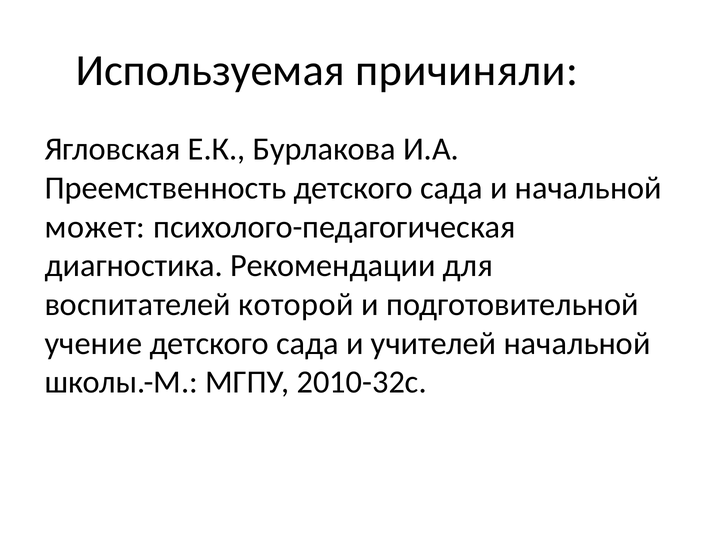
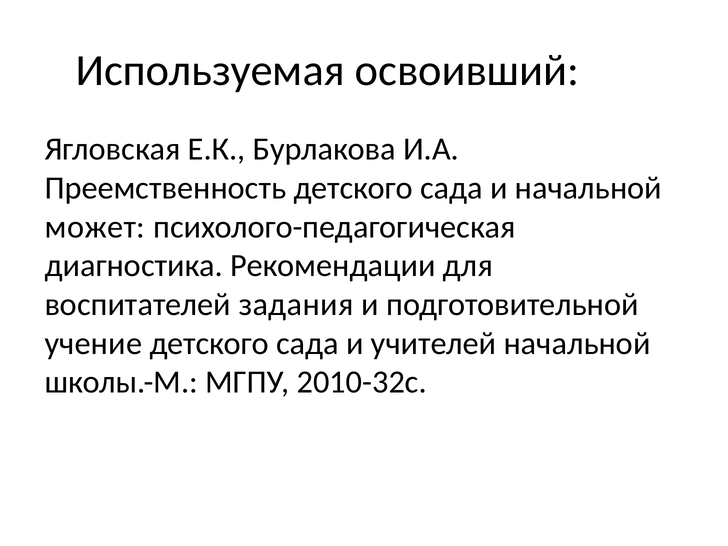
причиняли: причиняли -> освоивший (467, 70)
которой: которой -> задания (296, 305)
